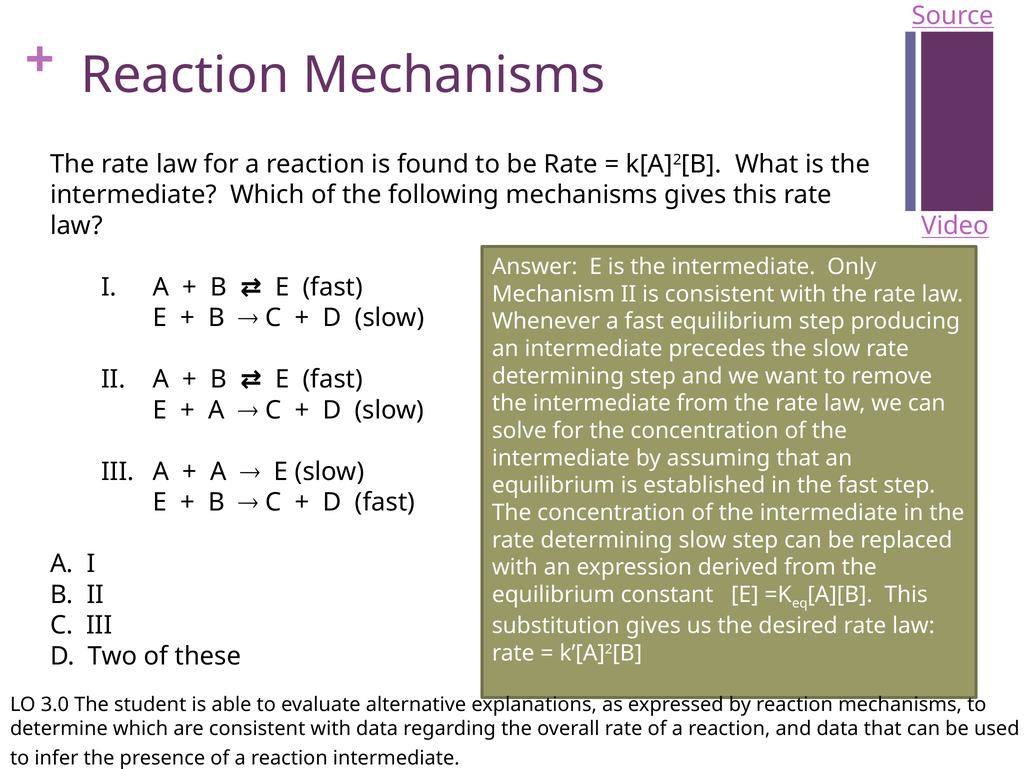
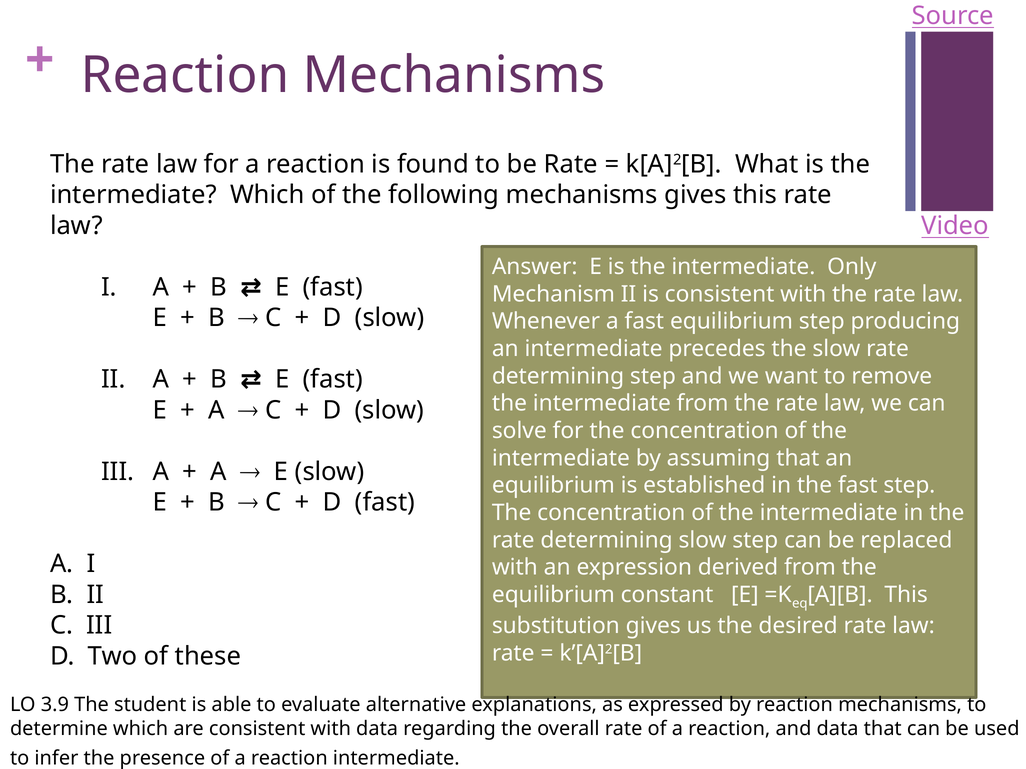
3.0: 3.0 -> 3.9 (55, 705)
